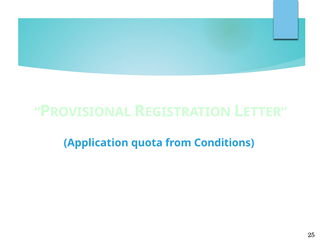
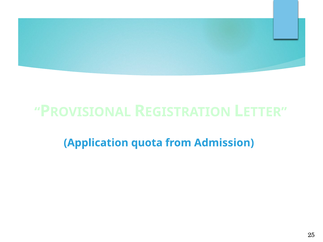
Conditions: Conditions -> Admission (224, 143)
